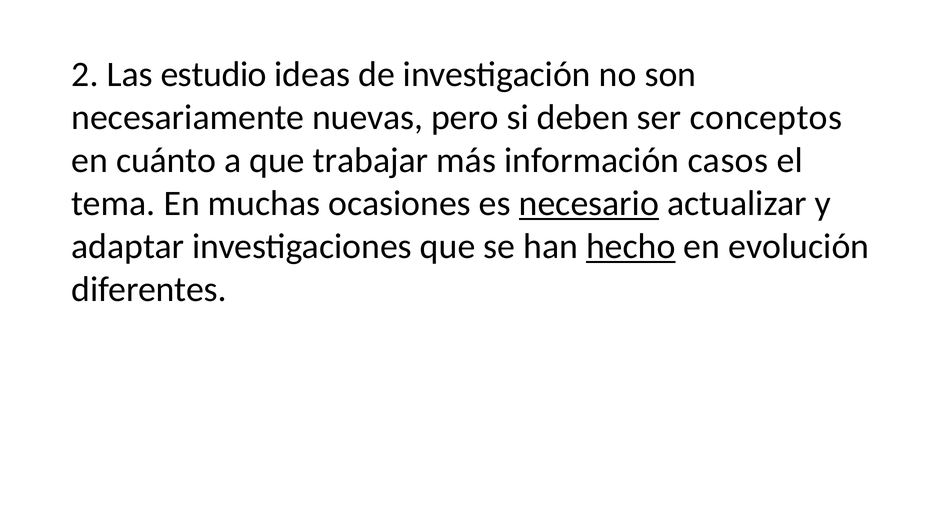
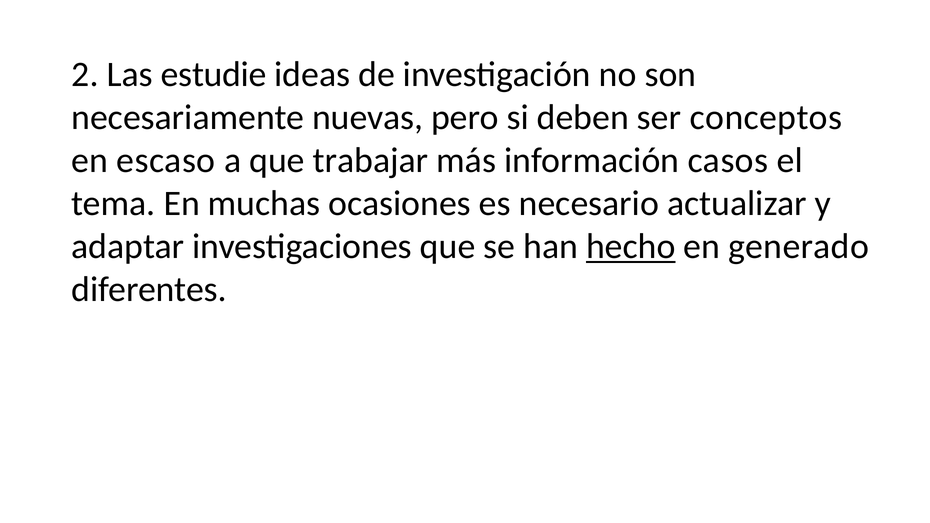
estudio: estudio -> estudie (214, 75)
cuánto: cuánto -> escaso (166, 161)
necesario underline: present -> none (589, 204)
evolución: evolución -> generado (799, 247)
